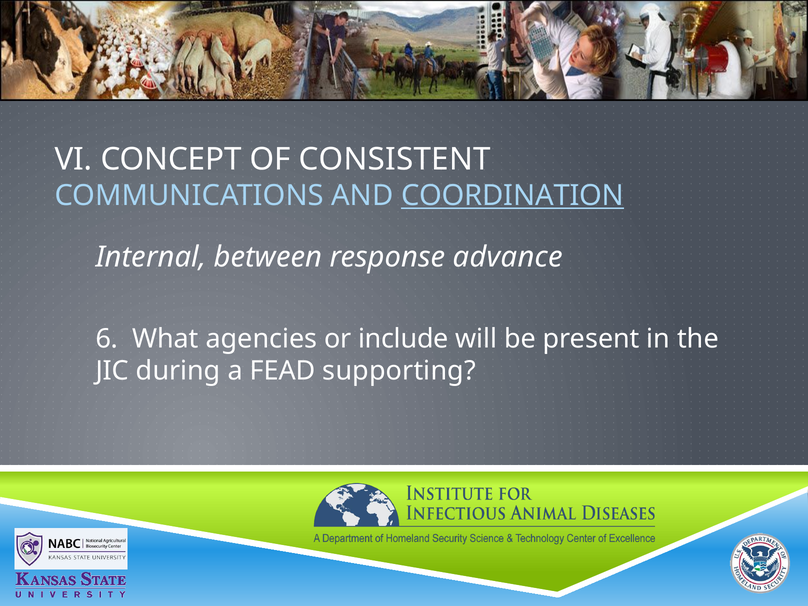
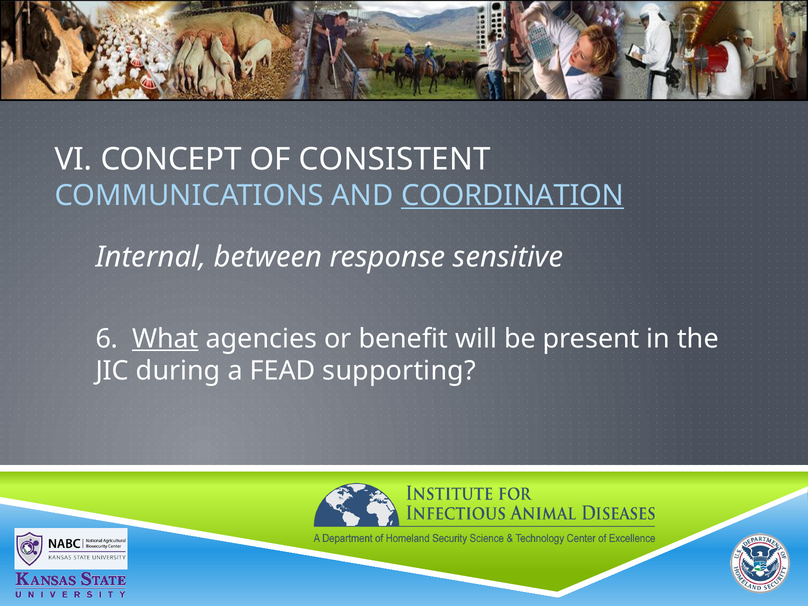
advance: advance -> sensitive (508, 257)
What underline: none -> present (165, 339)
include: include -> benefit (403, 339)
